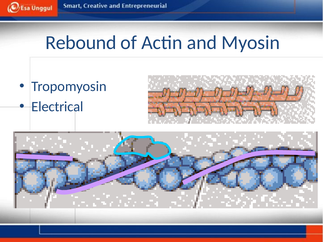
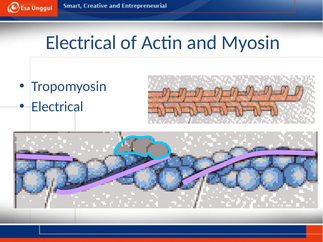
Rebound: Rebound -> Electrical (81, 43)
